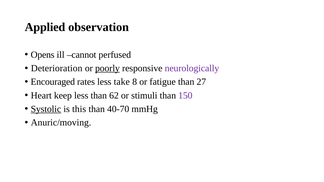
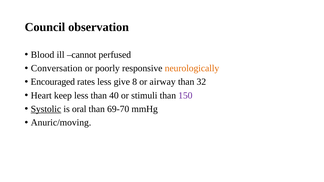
Applied: Applied -> Council (45, 27)
Opens: Opens -> Blood (43, 55)
Deterioration: Deterioration -> Conversation (57, 68)
poorly underline: present -> none (107, 68)
neurologically colour: purple -> orange (192, 68)
take: take -> give (122, 82)
fatigue: fatigue -> airway (163, 82)
27: 27 -> 32 (201, 82)
62: 62 -> 40 (114, 96)
this: this -> oral (79, 109)
40-70: 40-70 -> 69-70 (118, 109)
